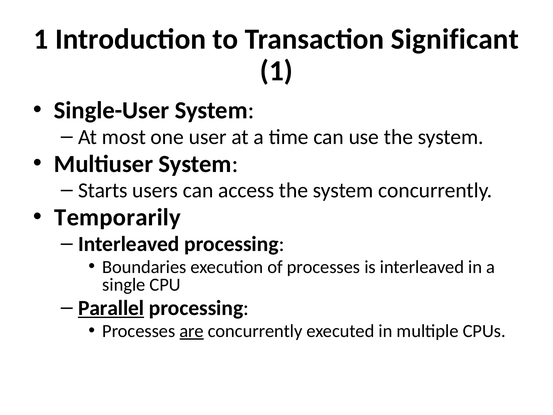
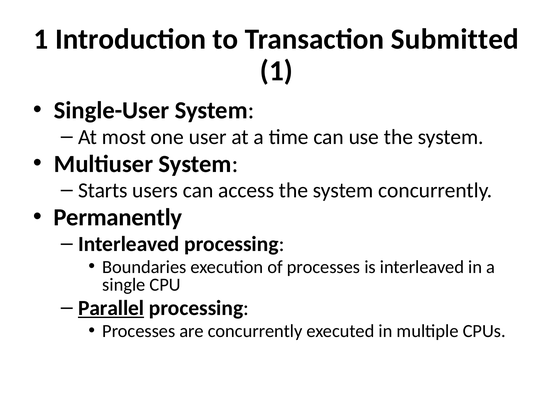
Significant: Significant -> Submitted (455, 39)
Temporarily: Temporarily -> Permanently (118, 217)
are underline: present -> none (192, 331)
